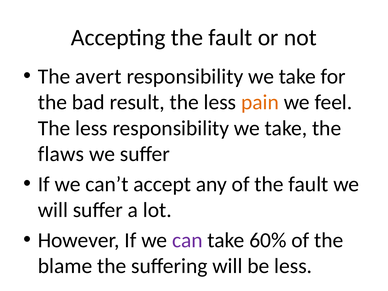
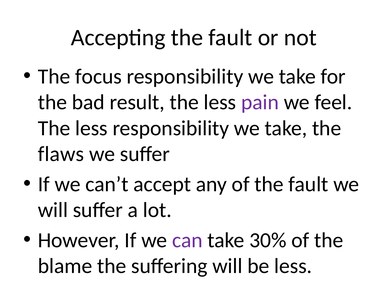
avert: avert -> focus (98, 77)
pain colour: orange -> purple (260, 102)
60%: 60% -> 30% (268, 240)
